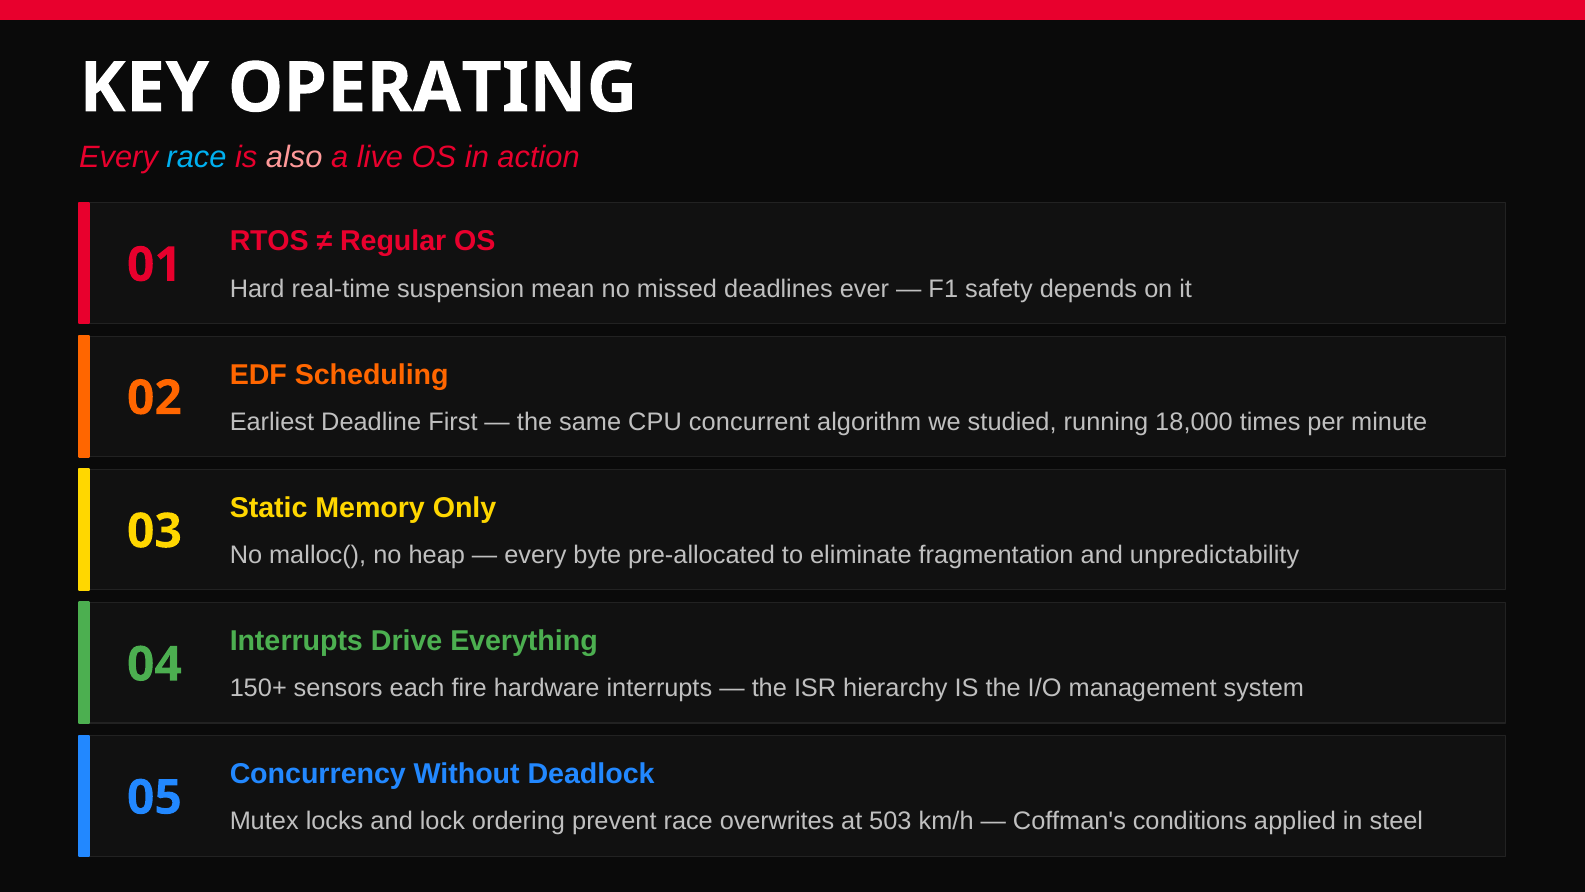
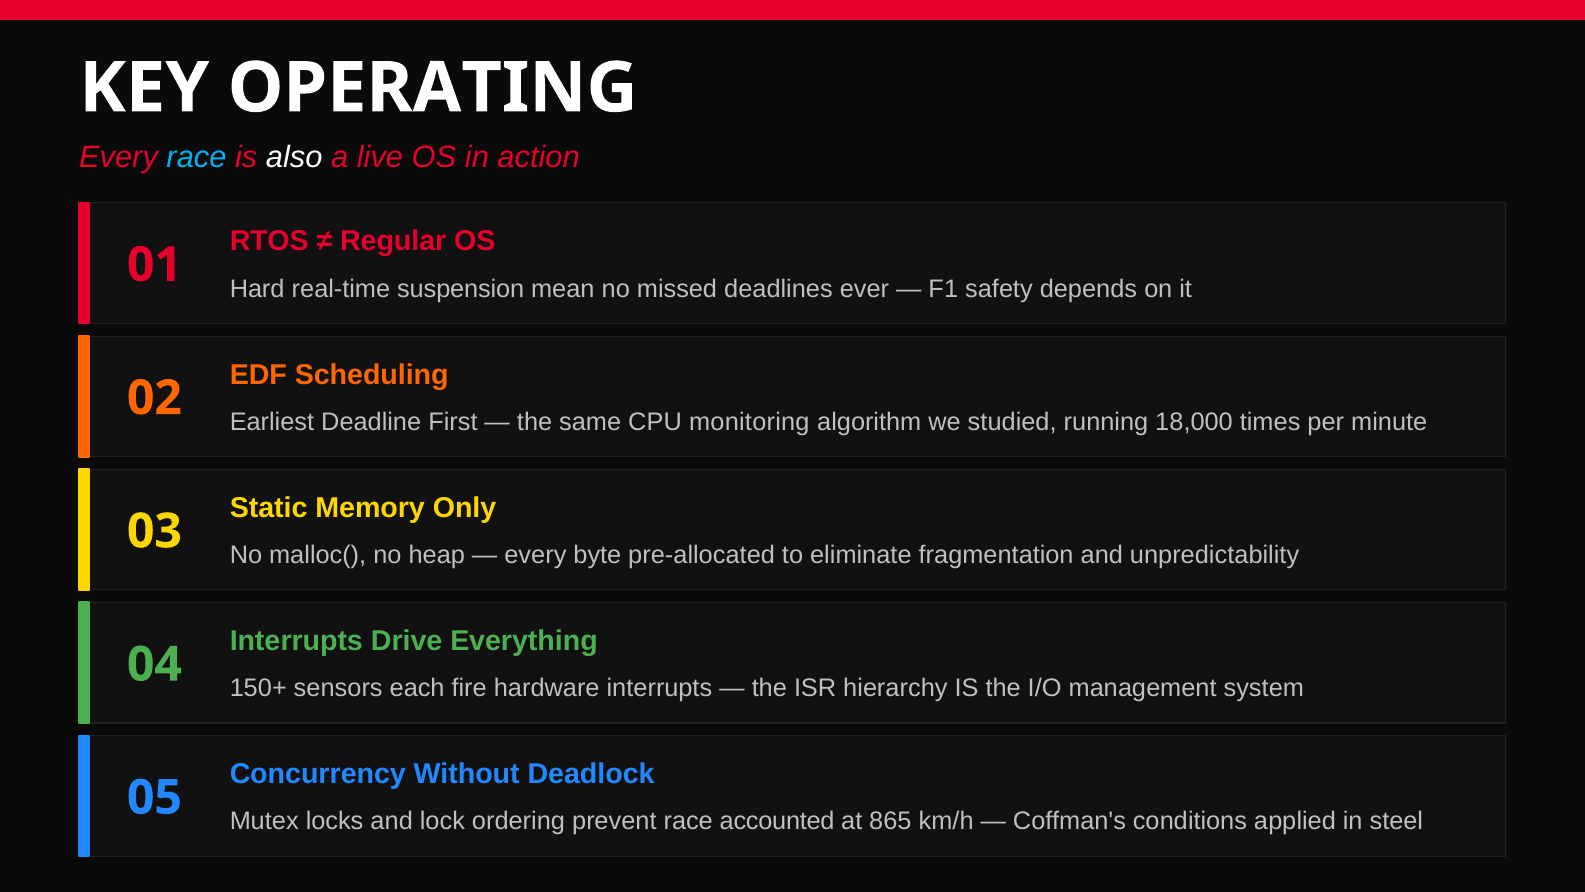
also colour: pink -> white (294, 158)
concurrent: concurrent -> monitoring (749, 422)
overwrites: overwrites -> accounted (777, 821)
503: 503 -> 865 (890, 821)
